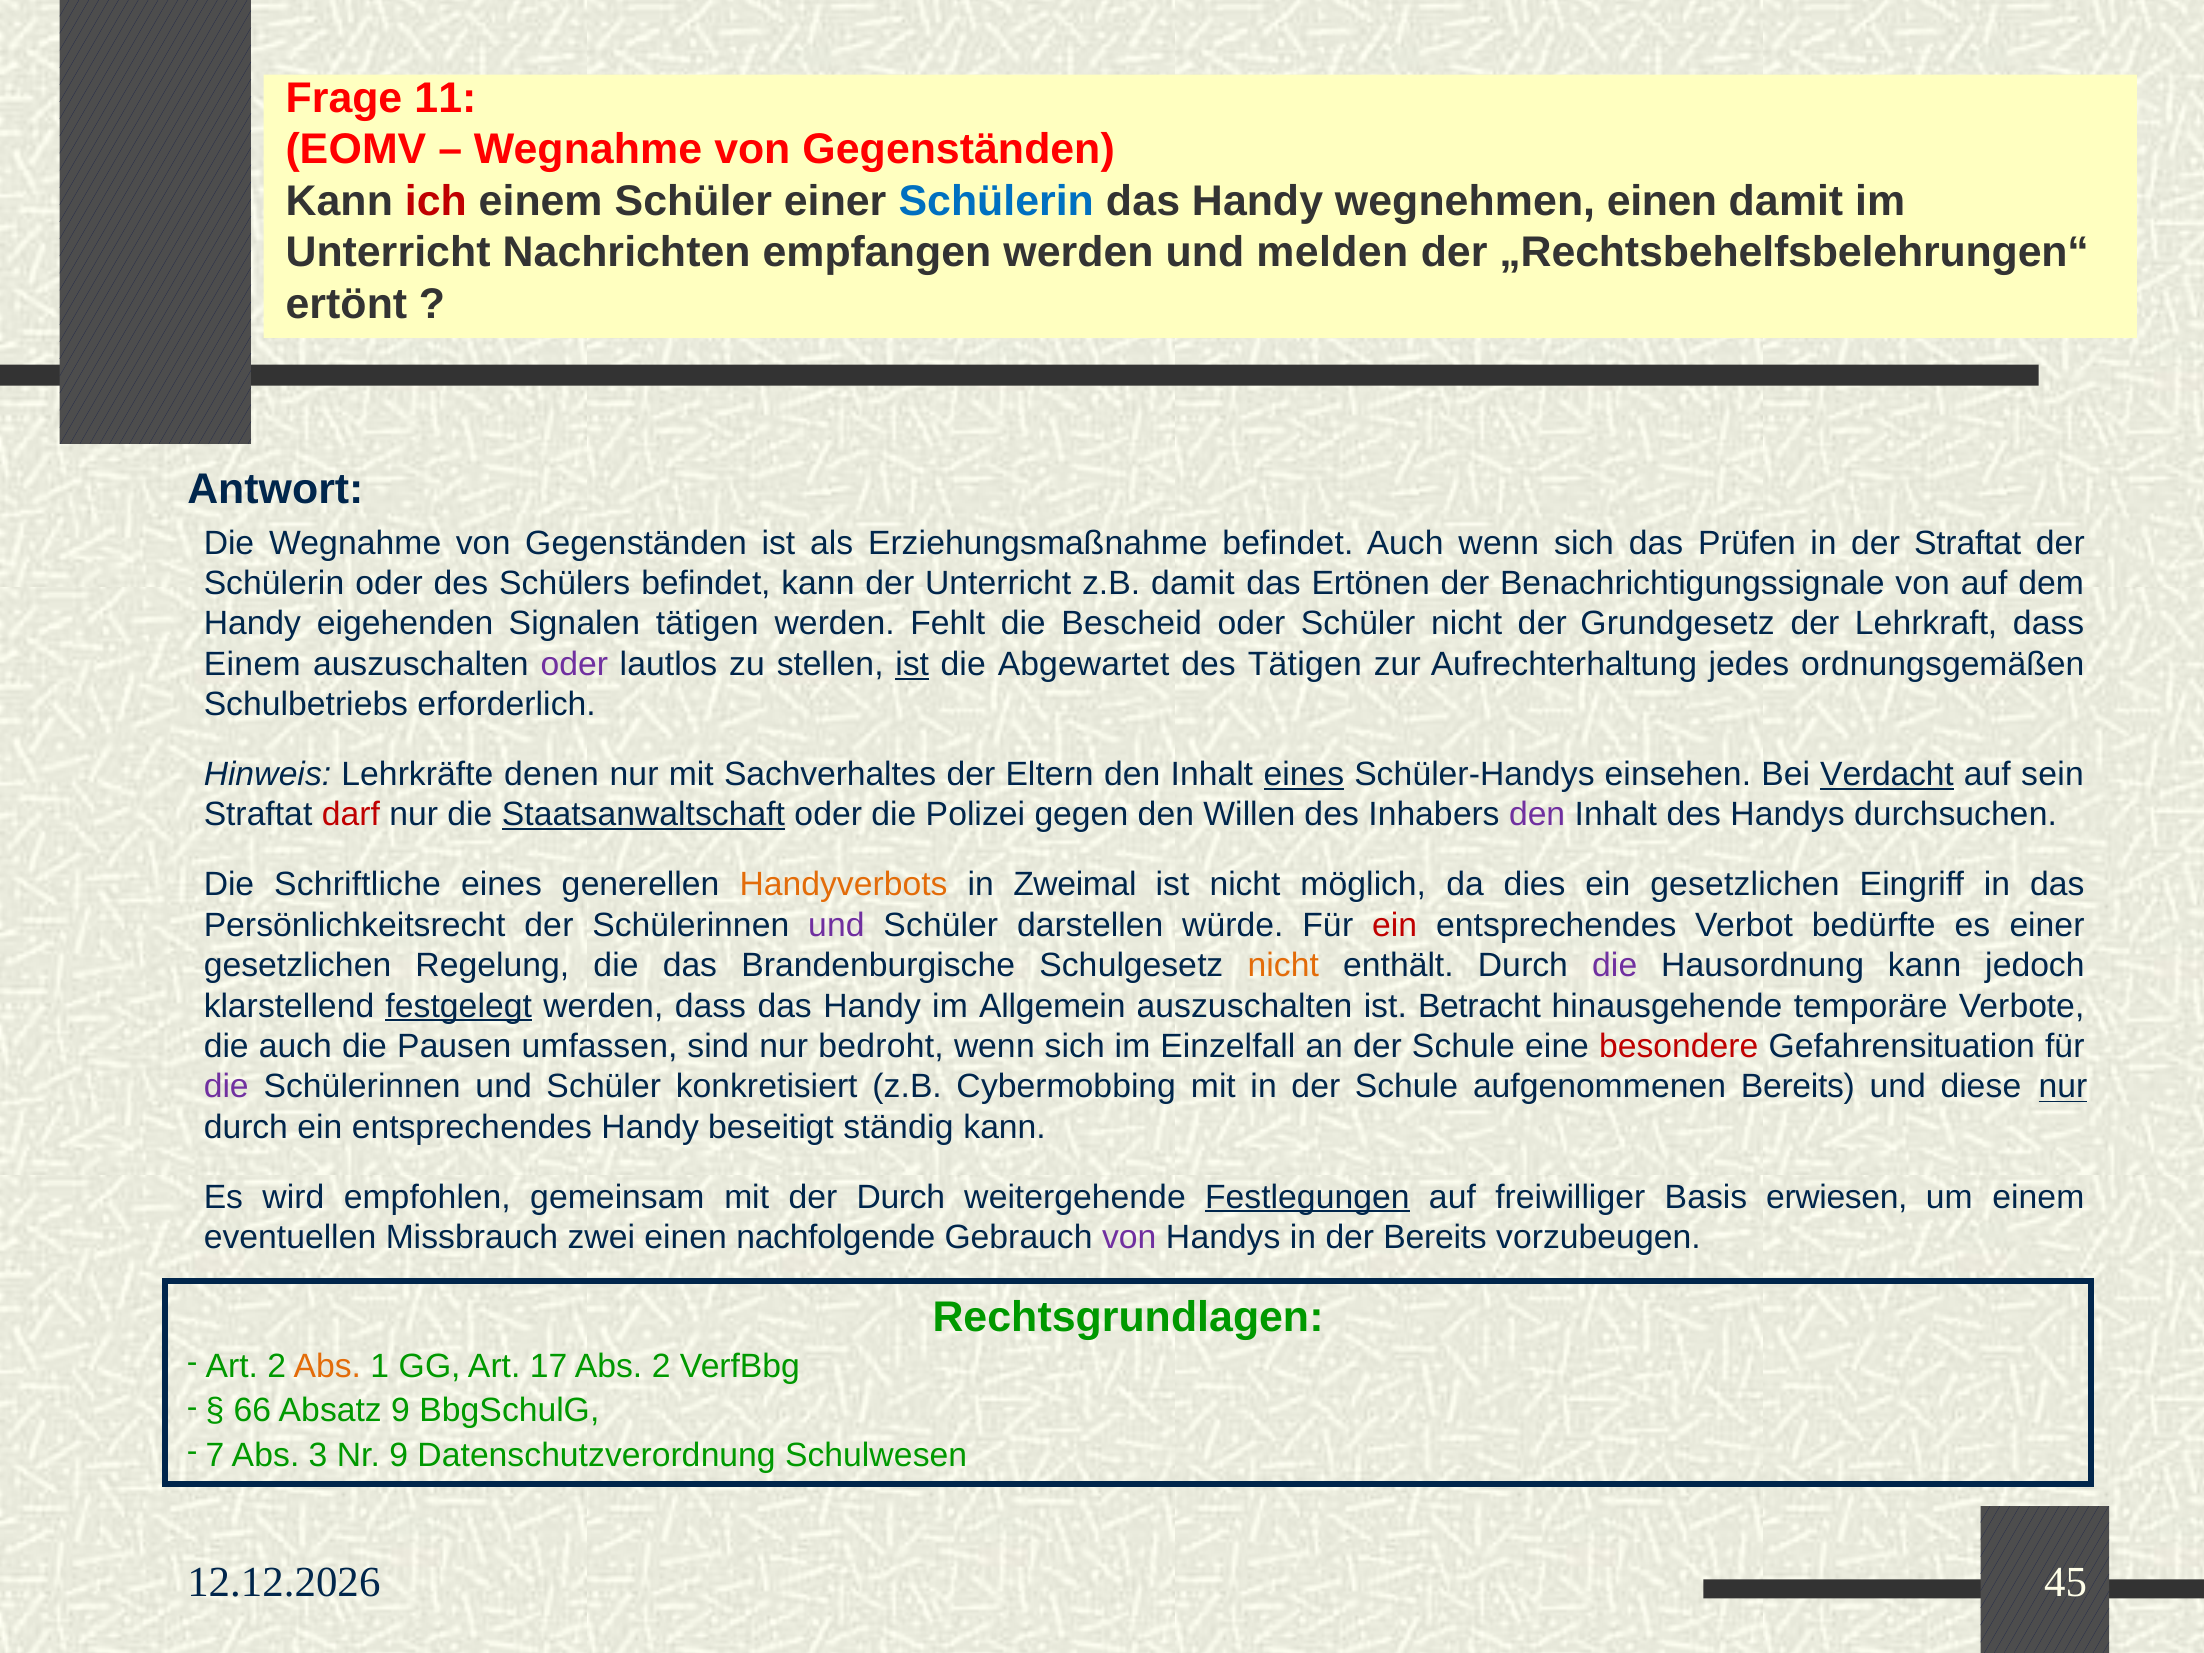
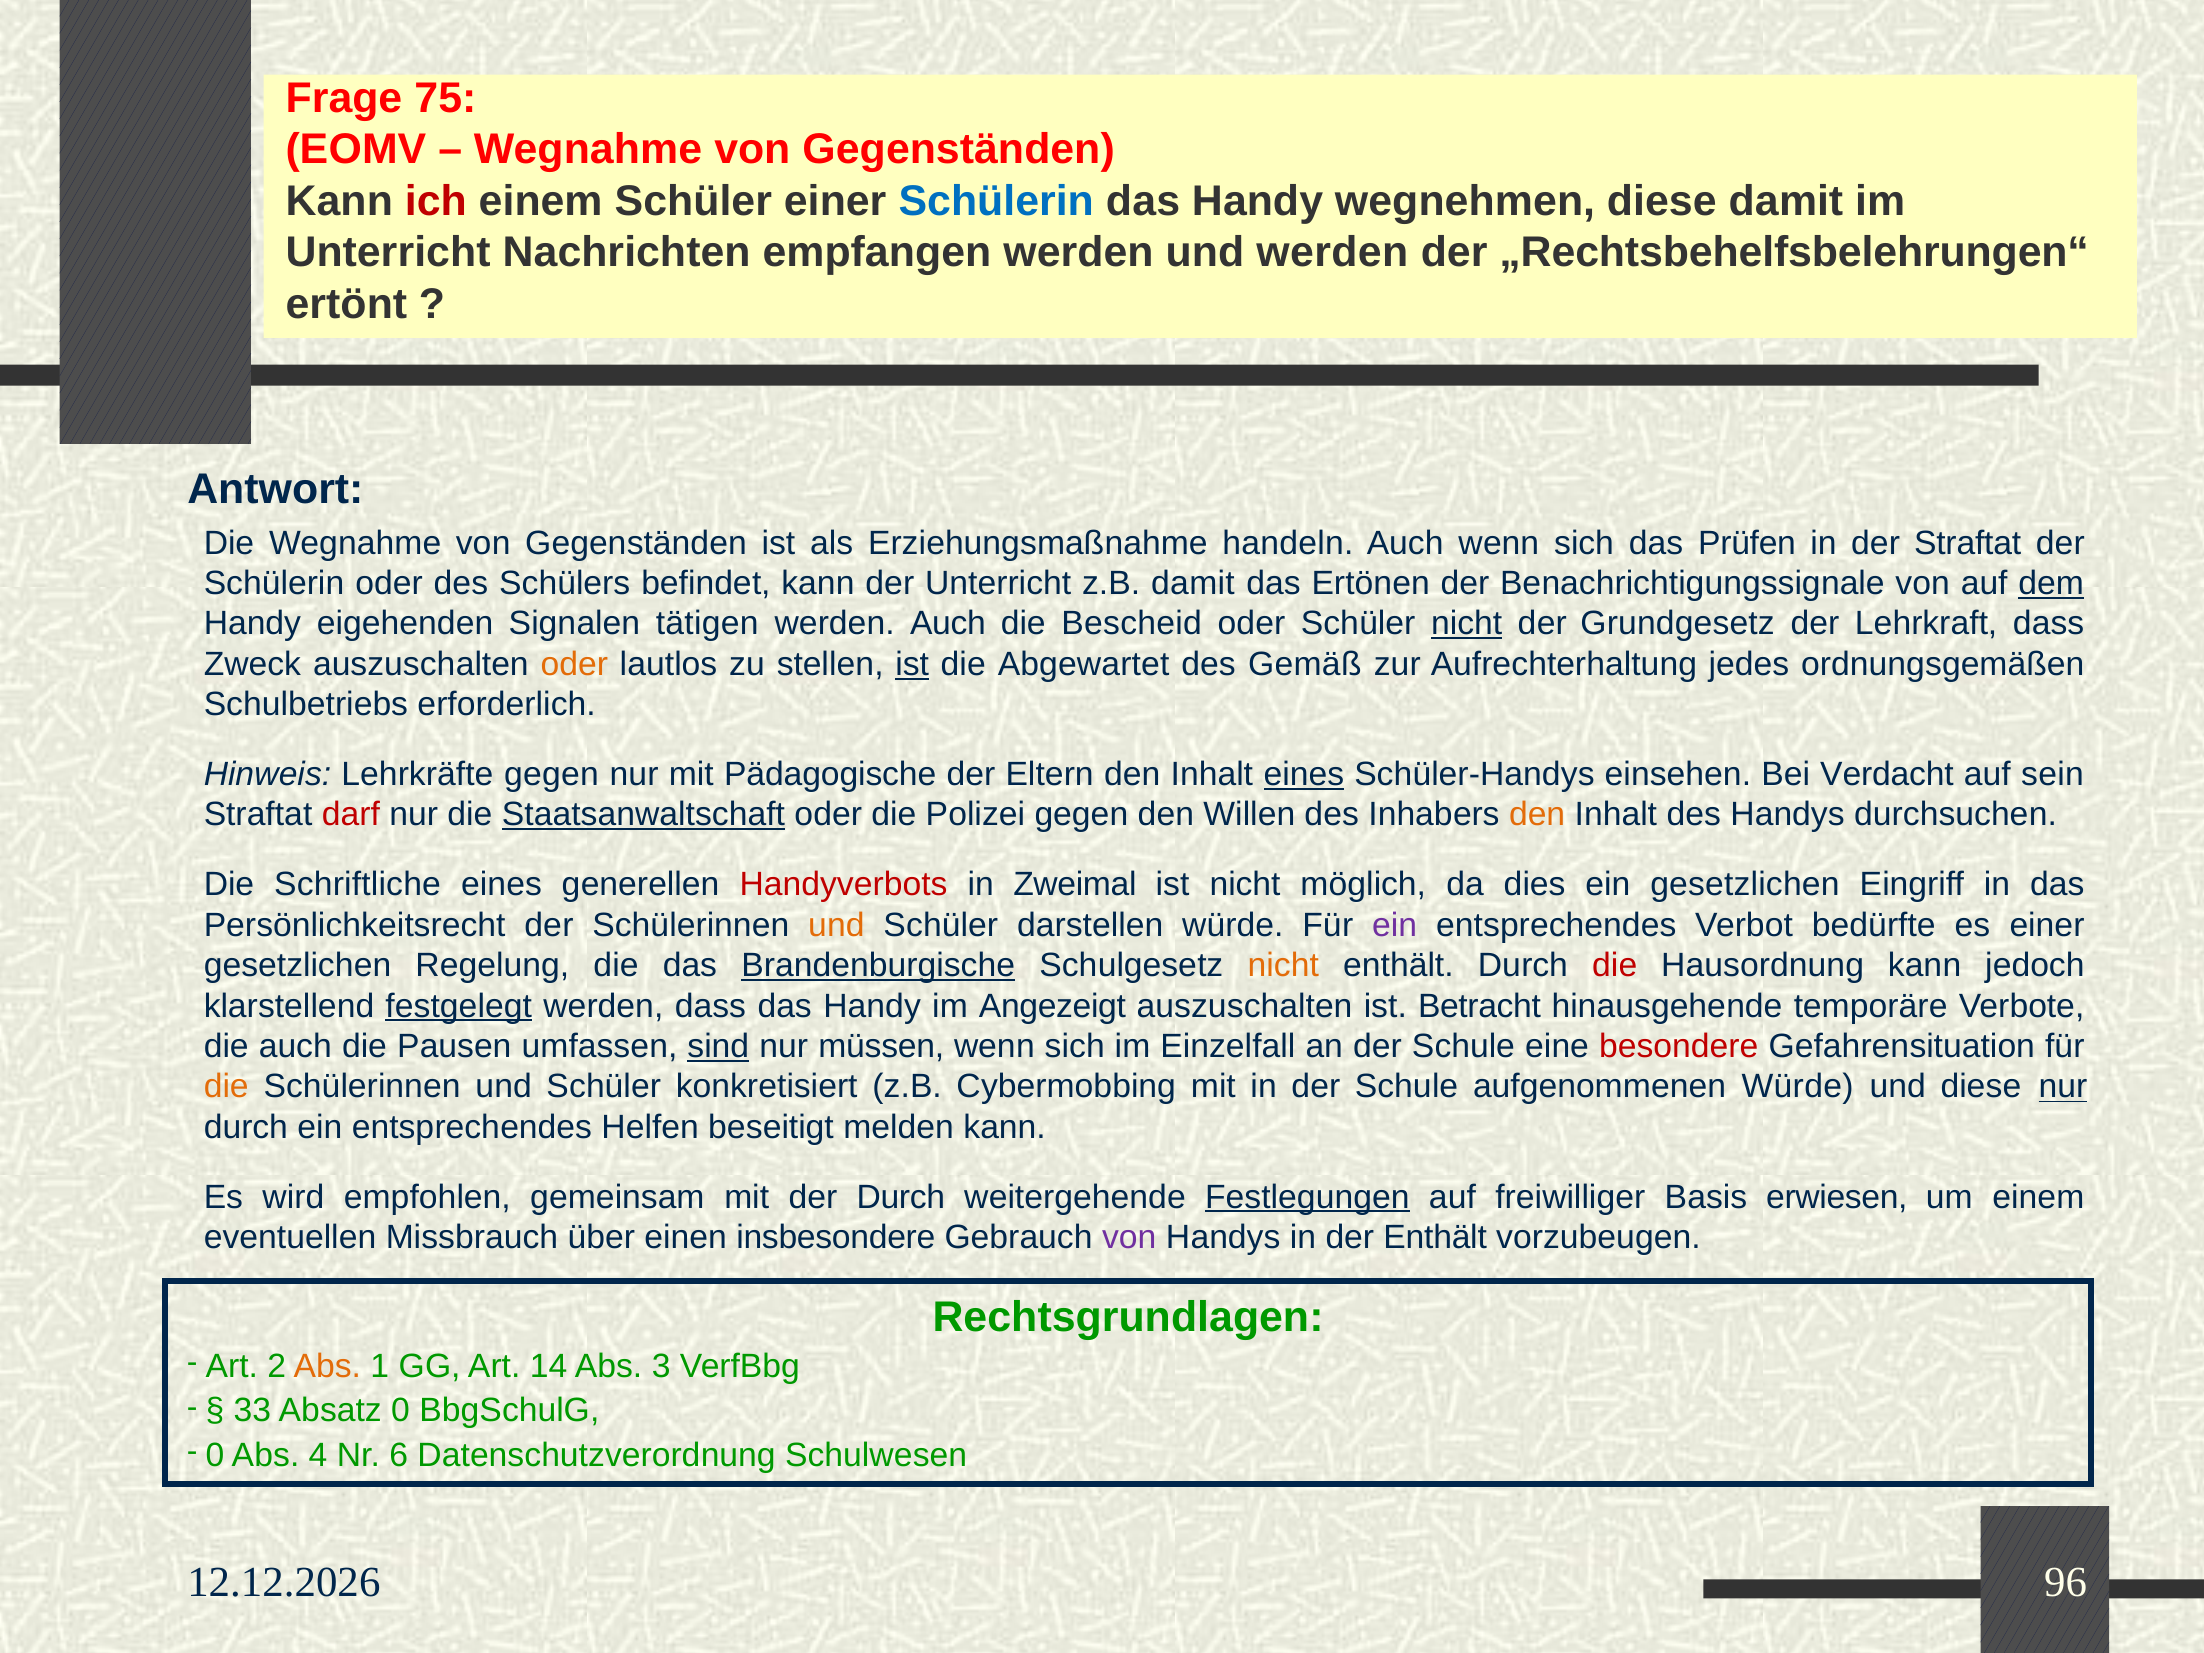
11: 11 -> 75 (445, 98)
wegnehmen einen: einen -> diese (1662, 201)
und melden: melden -> werden (1332, 253)
Erziehungsmaßnahme befindet: befindet -> handeln (1288, 543)
dem underline: none -> present (2051, 583)
werden Fehlt: Fehlt -> Auch (948, 624)
nicht underline: none -> present (1467, 624)
Einem: Einem -> Zweck (252, 664)
oder colour: purple -> orange (574, 664)
des Tätigen: Tätigen -> Gemäß (1305, 664)
Lehrkräfte denen: denen -> gegen (551, 774)
Sachverhaltes: Sachverhaltes -> Pädagogische (830, 774)
Verdacht underline: present -> none (1887, 774)
den colour: purple -> orange (1537, 815)
Handyverbots colour: orange -> red (843, 885)
und colour: purple -> orange (836, 925)
ein colour: red -> purple (1395, 925)
Brandenburgische underline: none -> present (878, 966)
die colour: purple -> red (1615, 966)
Allgemein: Allgemein -> Angezeigt (1052, 1006)
sind underline: none -> present (718, 1046)
bedroht: bedroht -> müssen (881, 1046)
die colour: purple -> orange (226, 1087)
aufgenommenen Bereits: Bereits -> Würde (1798, 1087)
entsprechendes Handy: Handy -> Helfen (650, 1127)
ständig: ständig -> melden (899, 1127)
zwei: zwei -> über (601, 1237)
nachfolgende: nachfolgende -> insbesondere (836, 1237)
der Bereits: Bereits -> Enthält (1435, 1237)
17: 17 -> 14 (549, 1367)
Abs 2: 2 -> 3 (661, 1367)
66: 66 -> 33 (252, 1411)
Absatz 9: 9 -> 0 (401, 1411)
7: 7 -> 0 (215, 1455)
3: 3 -> 4 (318, 1455)
Nr 9: 9 -> 6 (399, 1455)
45: 45 -> 96 (2066, 1582)
